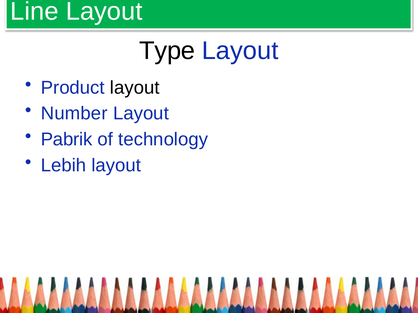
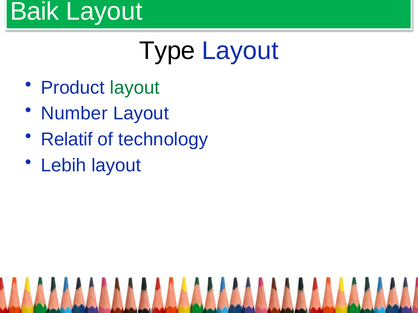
Line: Line -> Baik (35, 12)
layout colour: black -> green (135, 88)
Pabrik: Pabrik -> Relatif (67, 140)
